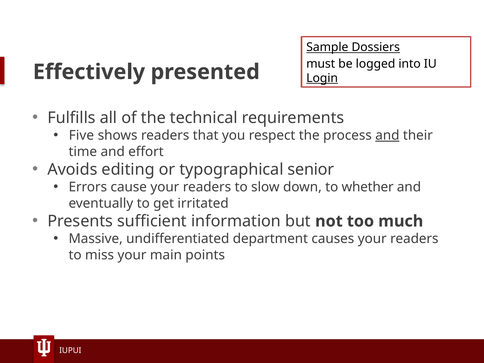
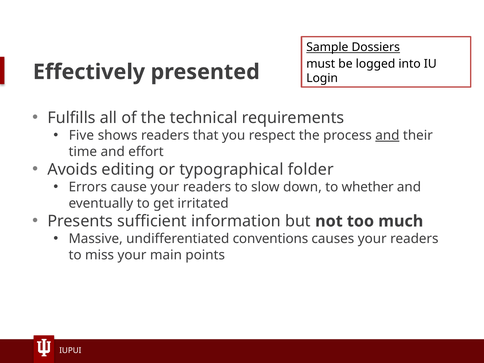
Login underline: present -> none (322, 78)
senior: senior -> folder (311, 170)
department: department -> conventions (270, 239)
